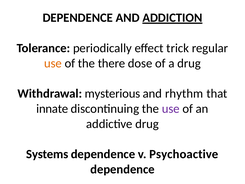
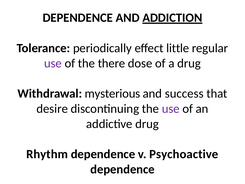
trick: trick -> little (178, 48)
use colour: orange -> purple (53, 63)
rhythm: rhythm -> success (184, 93)
innate: innate -> desire (52, 109)
Systems: Systems -> Rhythm (47, 154)
